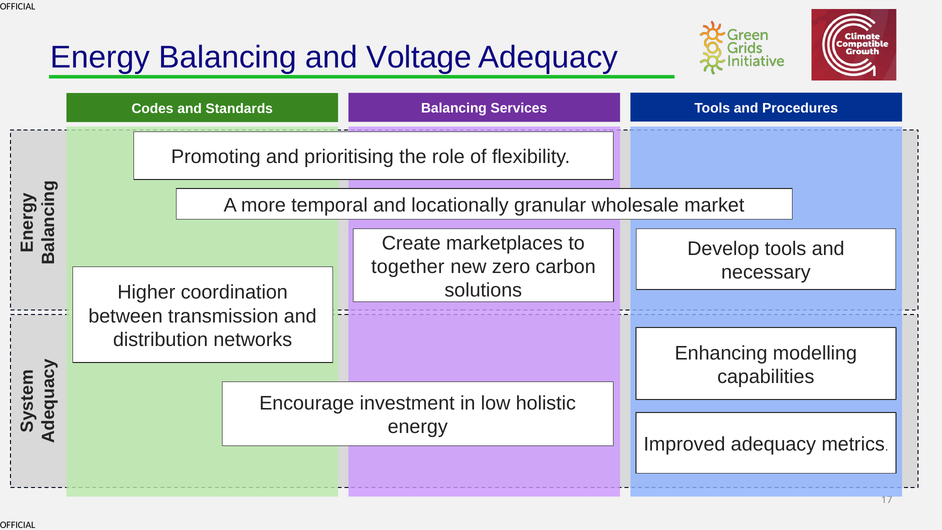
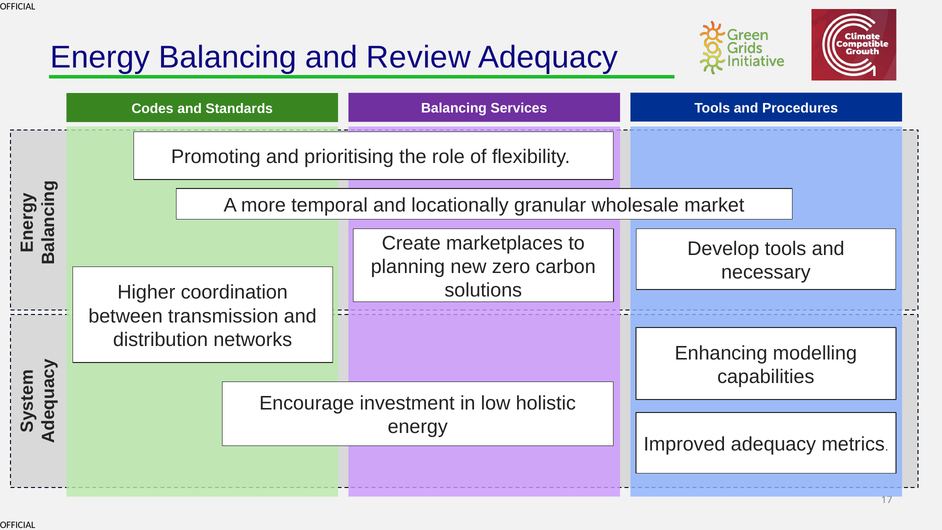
Voltage: Voltage -> Review (419, 57)
together: together -> planning (408, 267)
